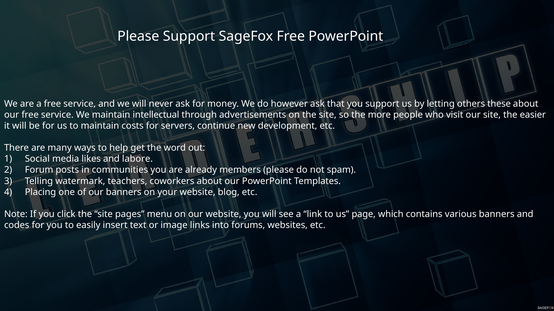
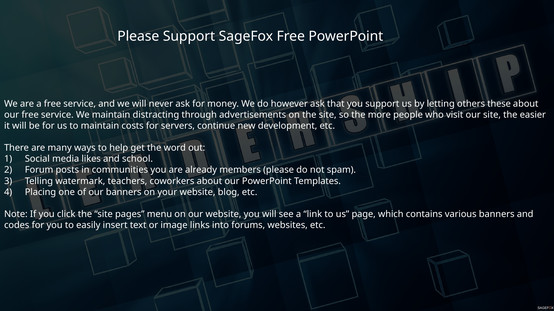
intellectual: intellectual -> distracting (156, 115)
labore: labore -> school (137, 159)
